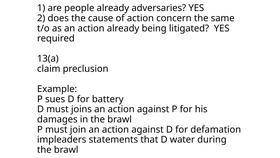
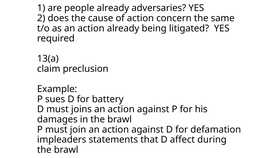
water: water -> affect (182, 139)
